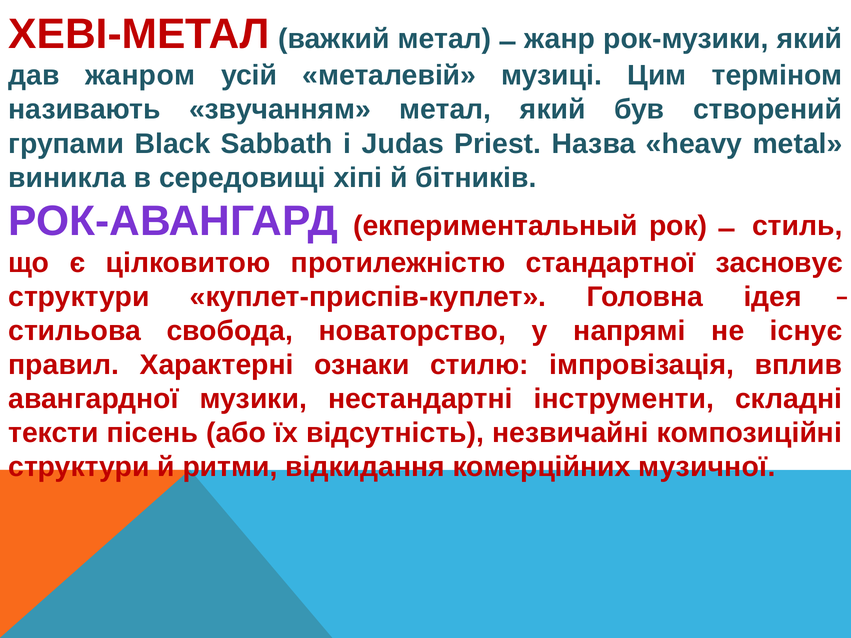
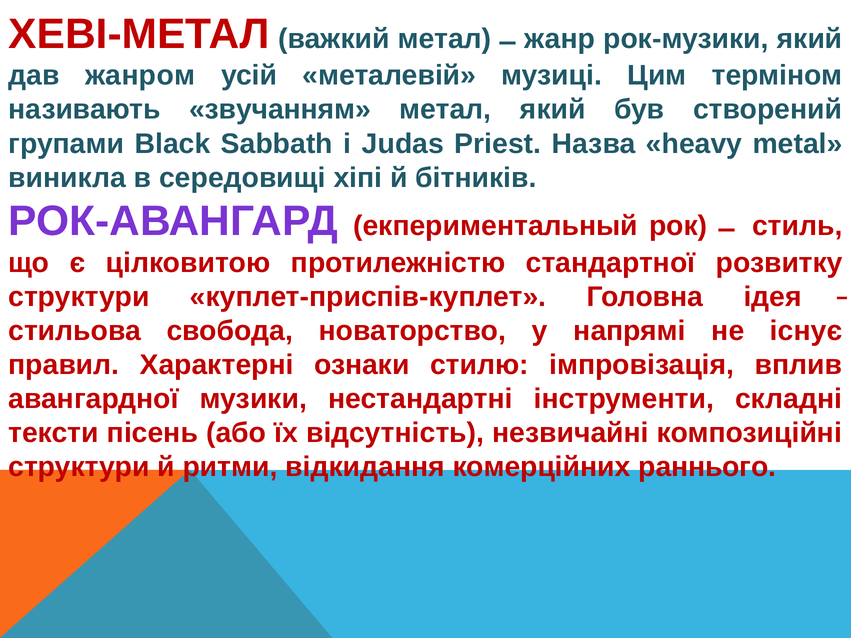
засновує: засновує -> розвитку (779, 263)
музичної: музичної -> раннього (707, 467)
